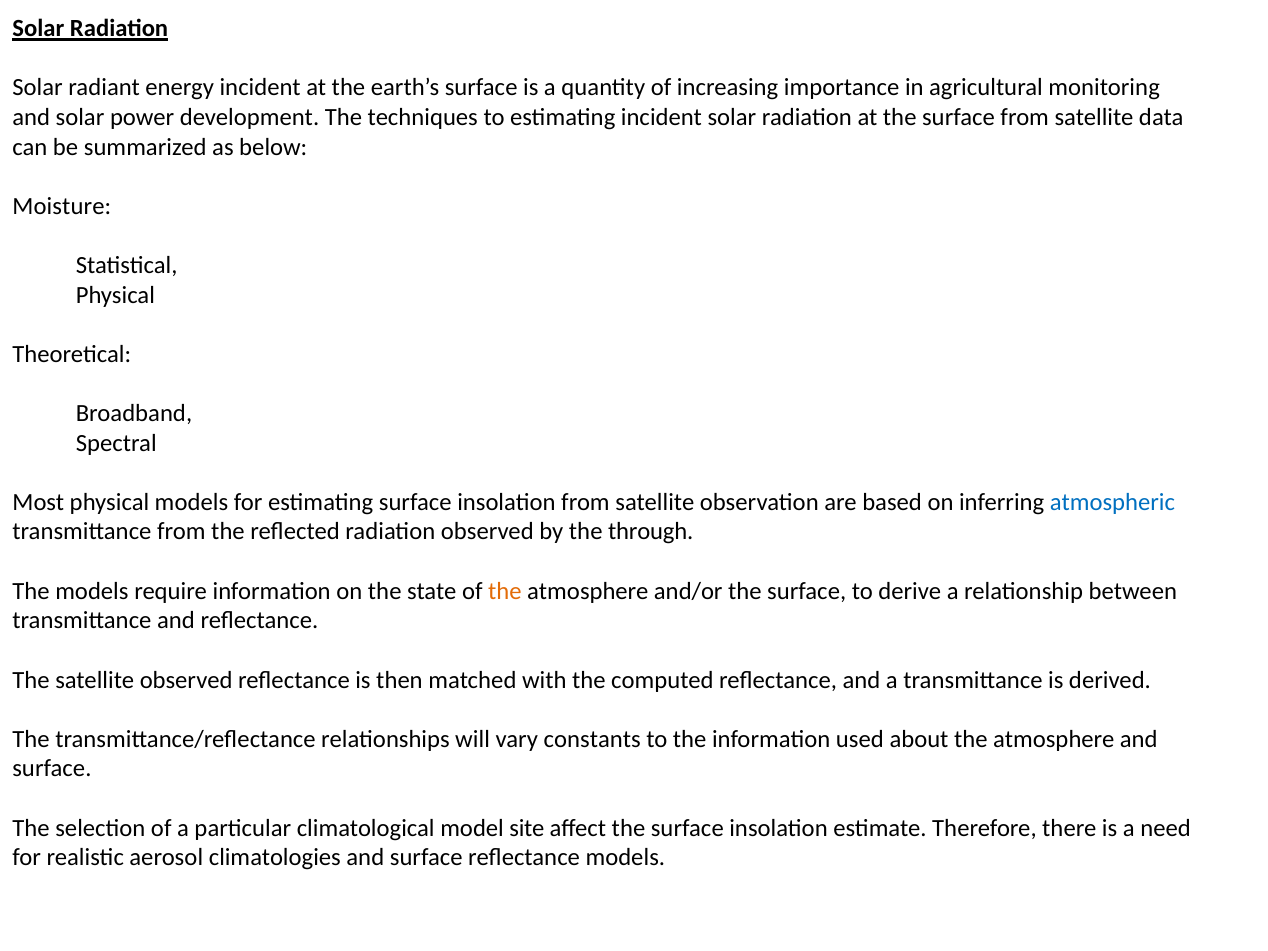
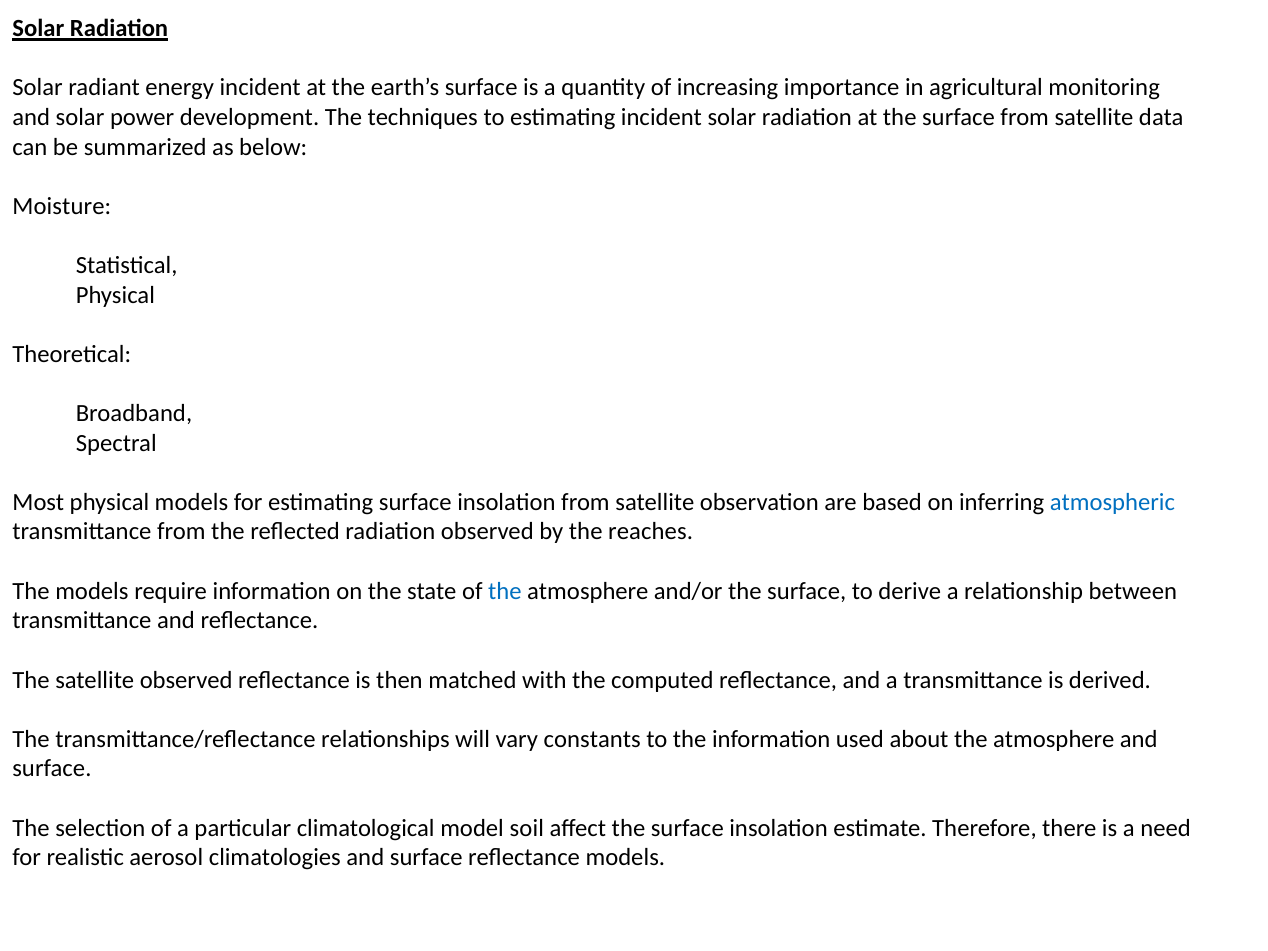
through: through -> reaches (651, 532)
the colour: orange -> blue (505, 591)
site: site -> soil (527, 828)
